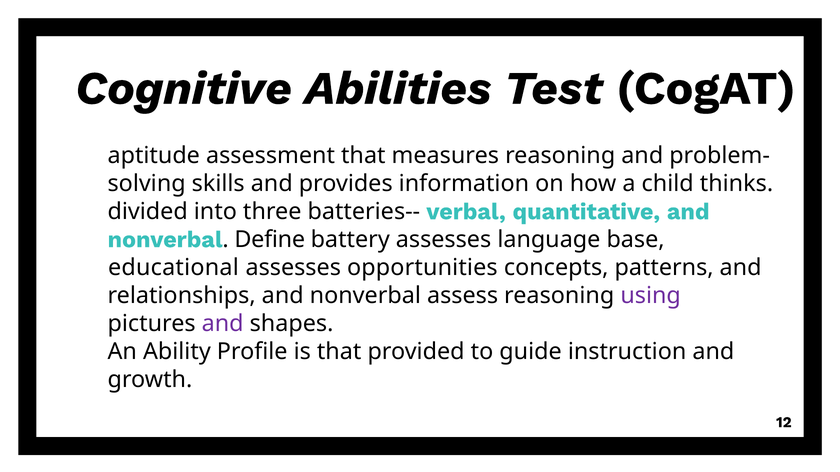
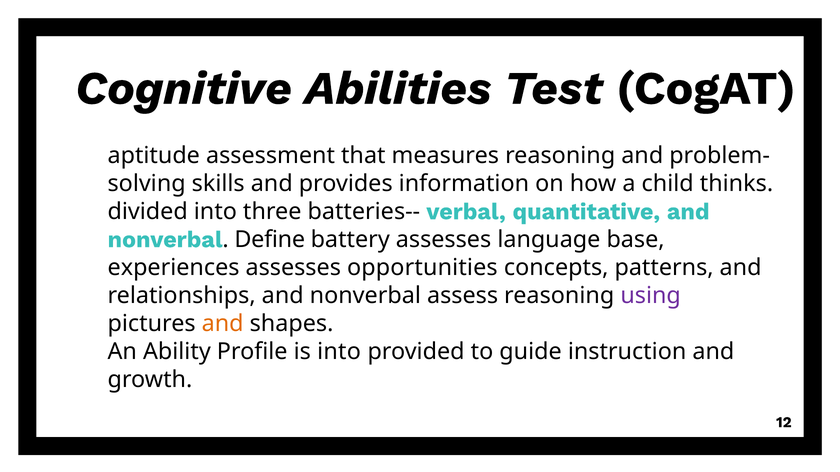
educational: educational -> experiences (174, 268)
and colour: purple -> orange (223, 324)
is that: that -> into (339, 352)
